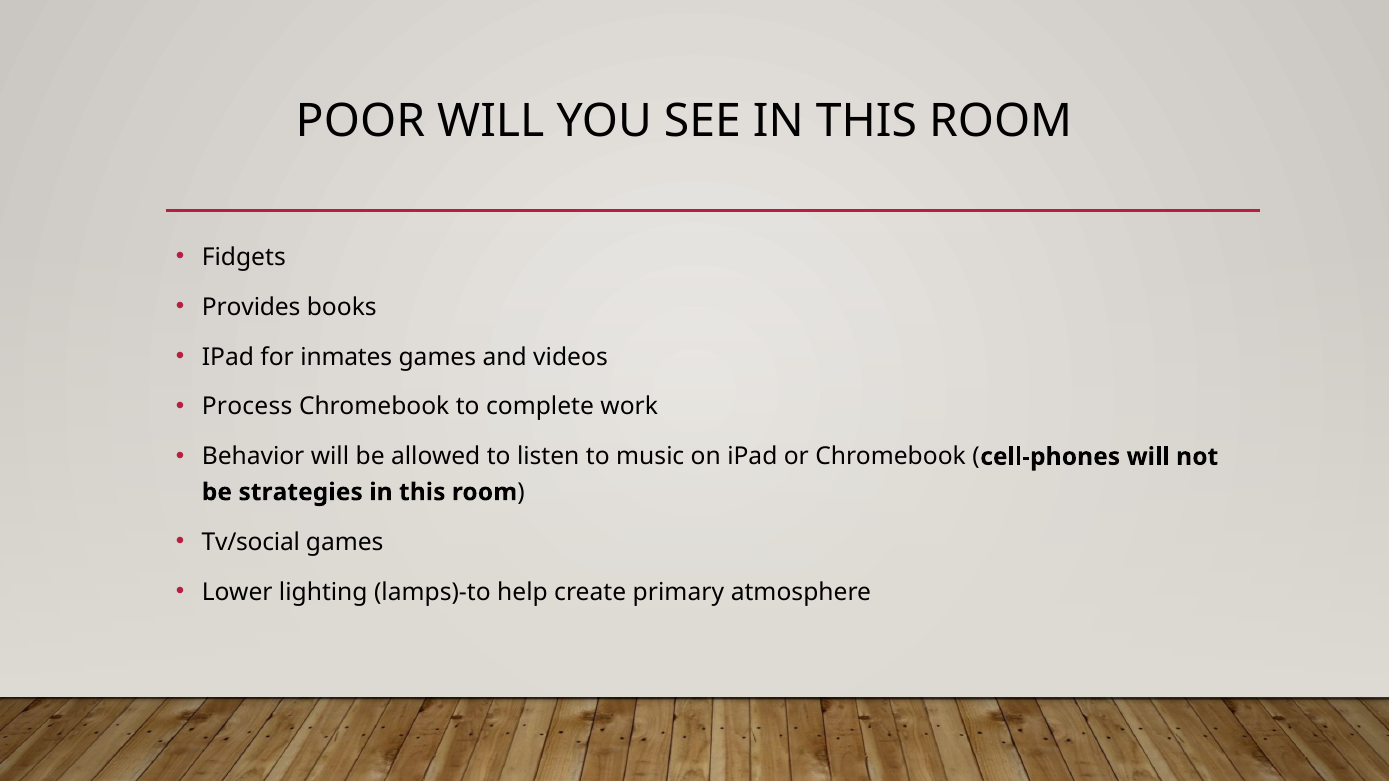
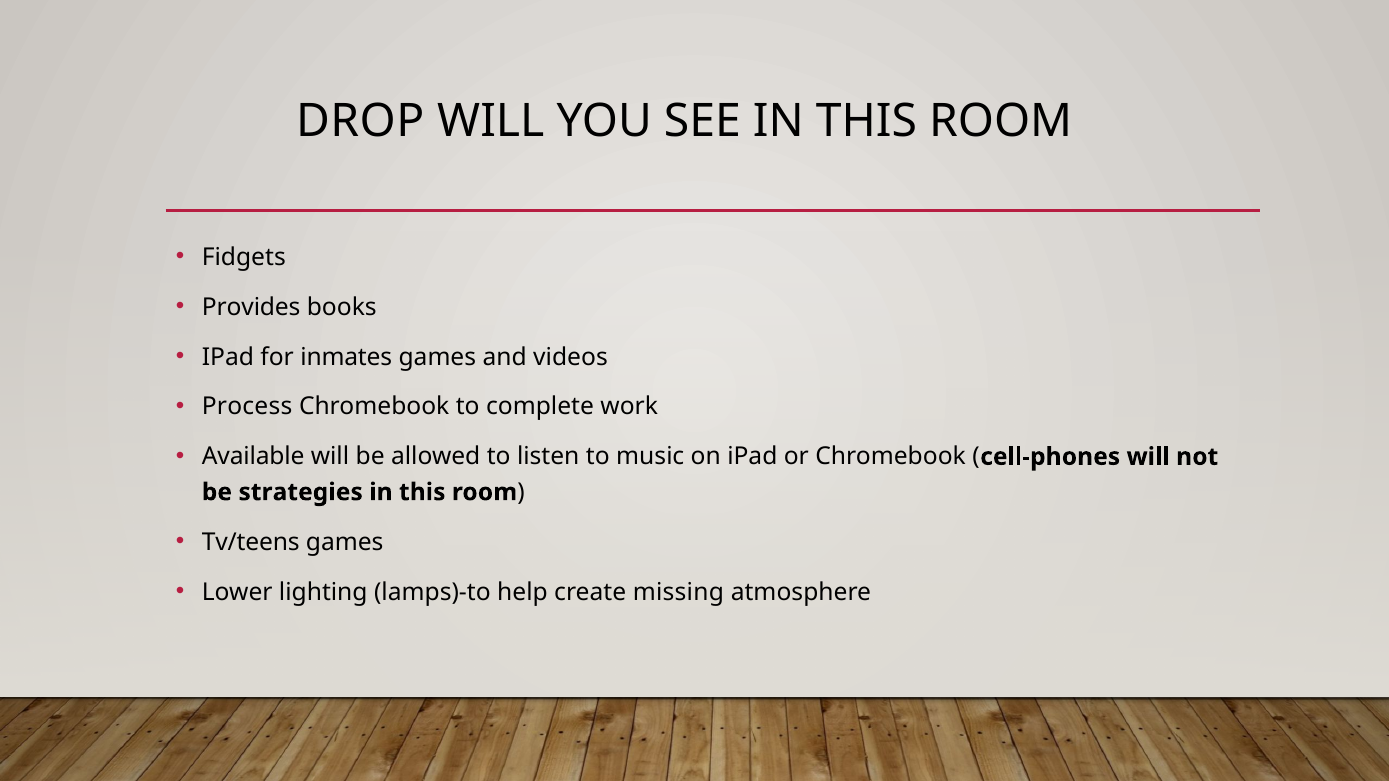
POOR: POOR -> DROP (360, 122)
Behavior: Behavior -> Available (253, 457)
Tv/social: Tv/social -> Tv/teens (251, 542)
primary: primary -> missing (678, 592)
